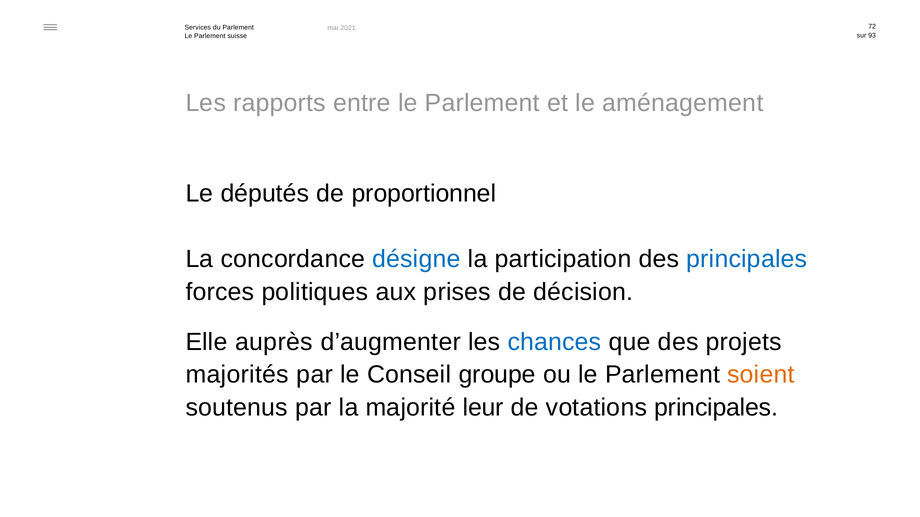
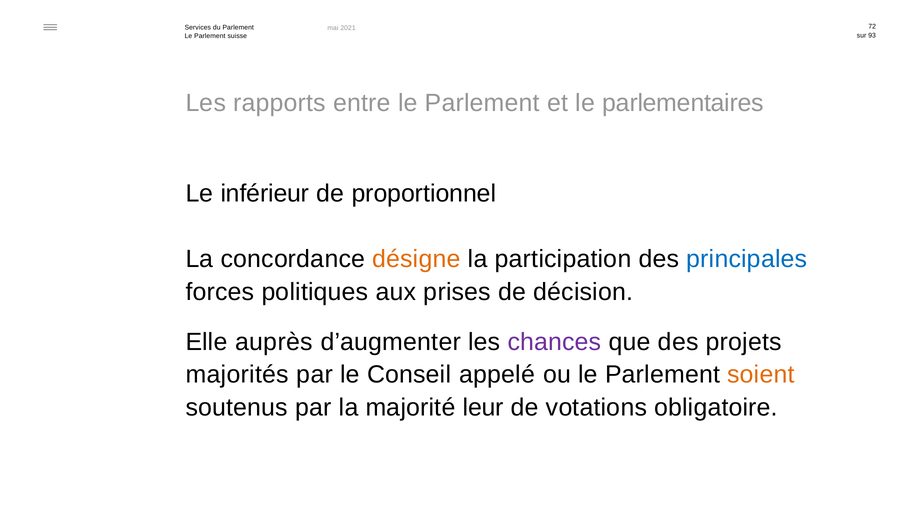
aménagement: aménagement -> parlementaires (683, 103)
députés: députés -> inférieur (265, 193)
désigne colour: blue -> orange (416, 259)
chances colour: blue -> purple (555, 342)
groupe: groupe -> appelé (497, 375)
votations principales: principales -> obligatoire (716, 408)
